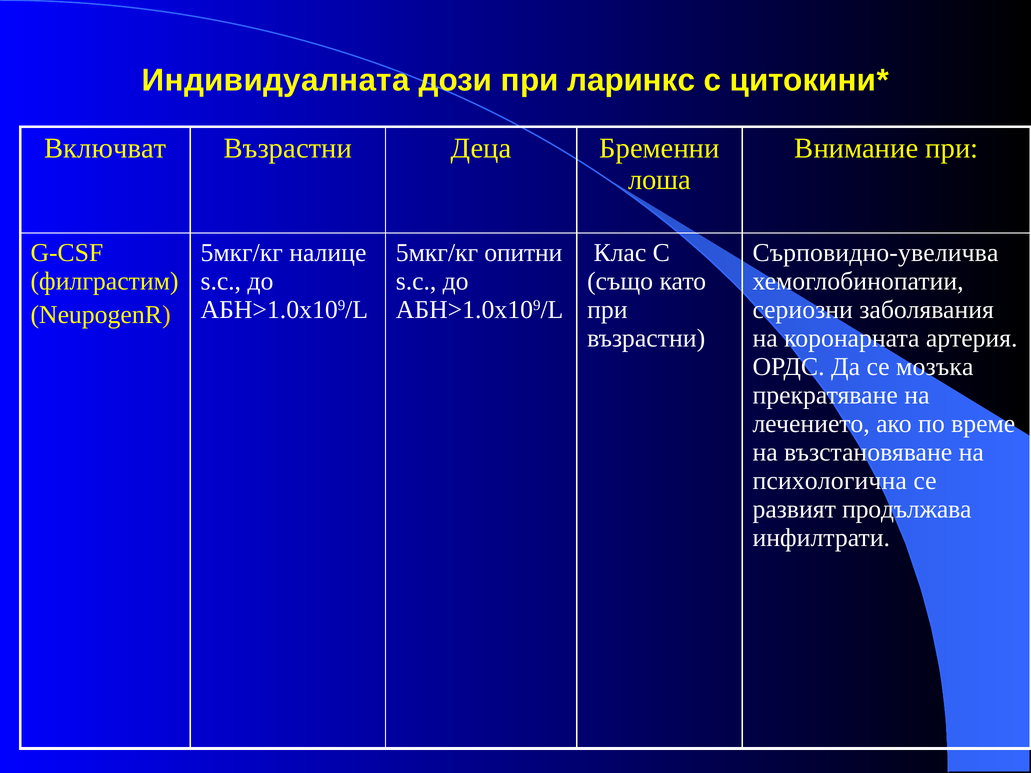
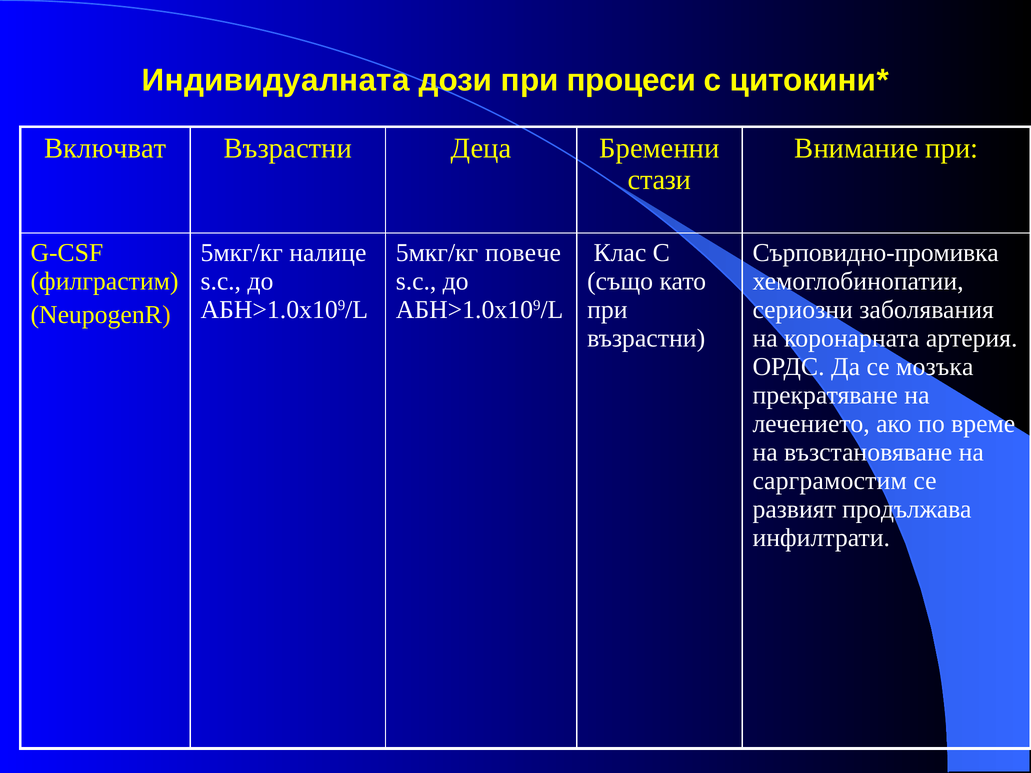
ларинкс: ларинкс -> процеси (631, 80)
лоша: лоша -> стази (660, 180)
опитни: опитни -> повече (523, 253)
Сърповидно-увеличва: Сърповидно-увеличва -> Сърповидно-промивка (876, 253)
психологична: психологична -> сарграмостим (830, 481)
